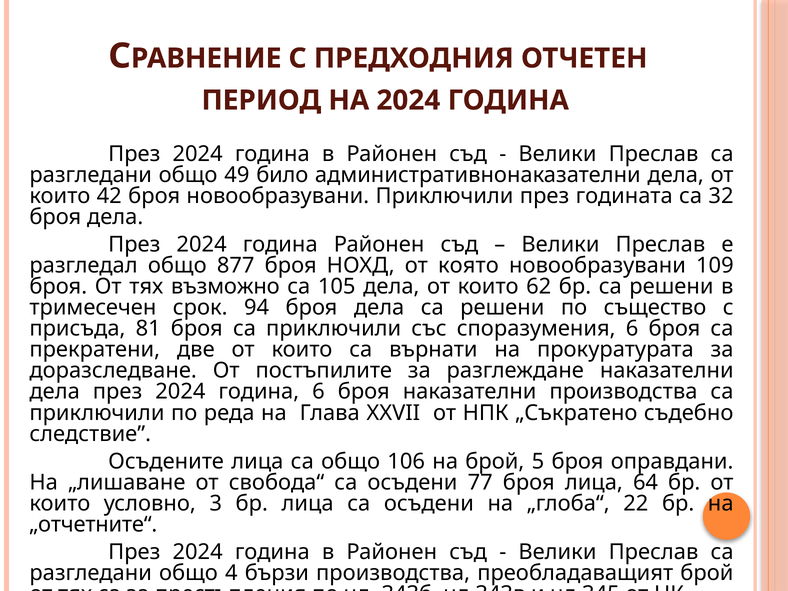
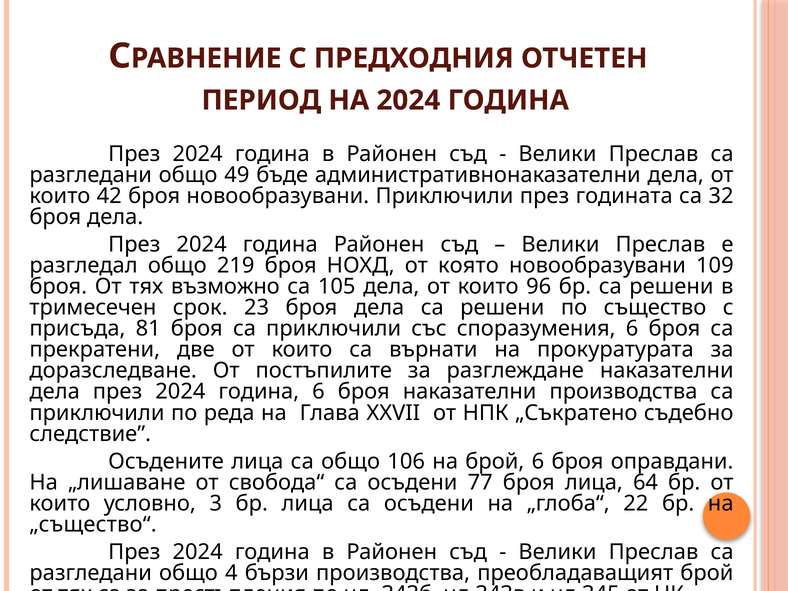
било: било -> бъде (282, 175)
877: 877 -> 219 (236, 266)
62: 62 -> 96 (539, 287)
94: 94 -> 23 (257, 308)
брой 5: 5 -> 6 (538, 461)
„отчетните“: „отчетните“ -> „същество“ (93, 525)
